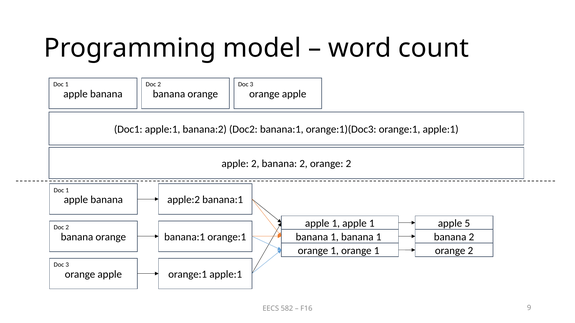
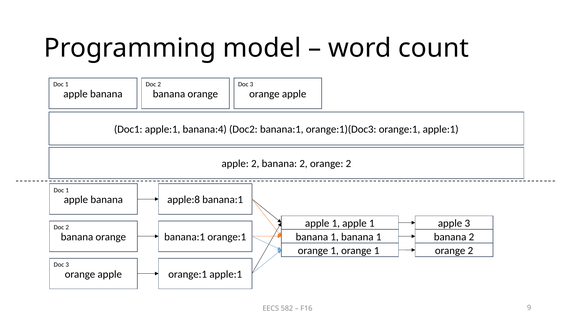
banana:2: banana:2 -> banana:4 (205, 129)
apple:2: apple:2 -> apple:8 (184, 200)
apple 5: 5 -> 3 (467, 224)
